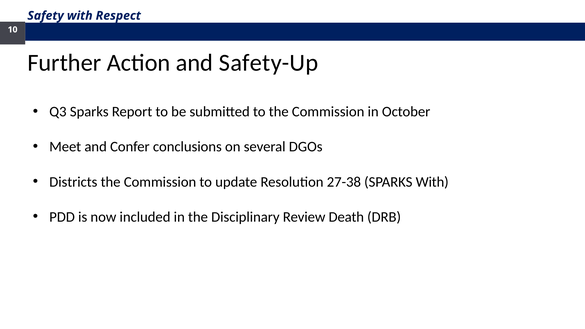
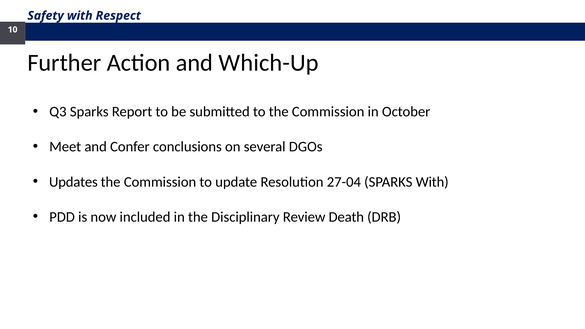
Safety-Up: Safety-Up -> Which-Up (269, 63)
Districts: Districts -> Updates (73, 182)
27-38: 27-38 -> 27-04 (344, 182)
